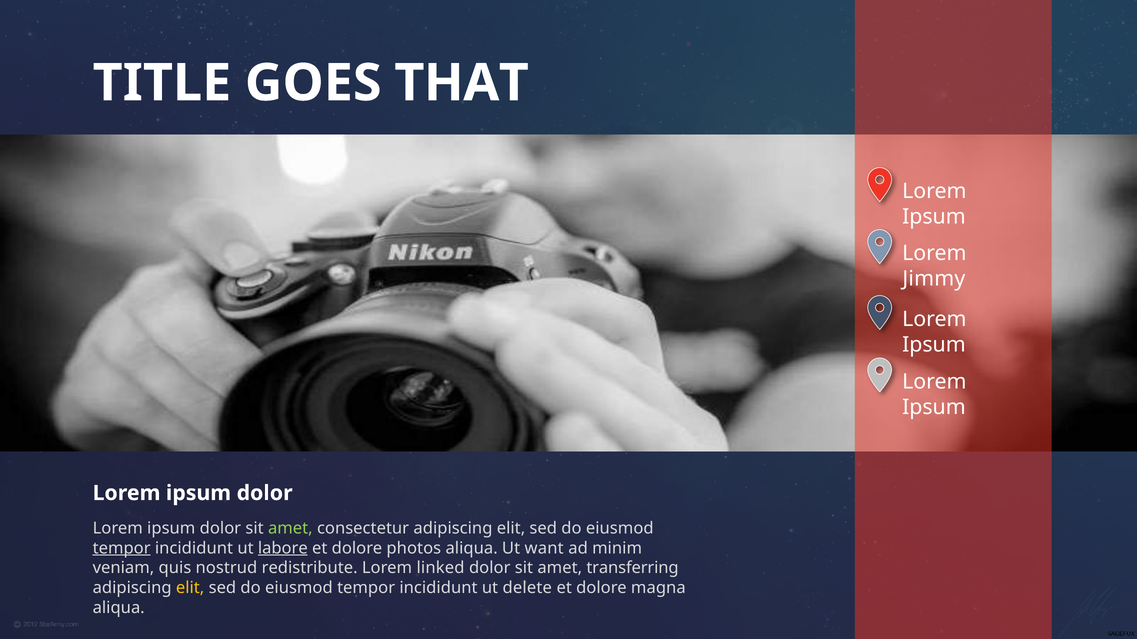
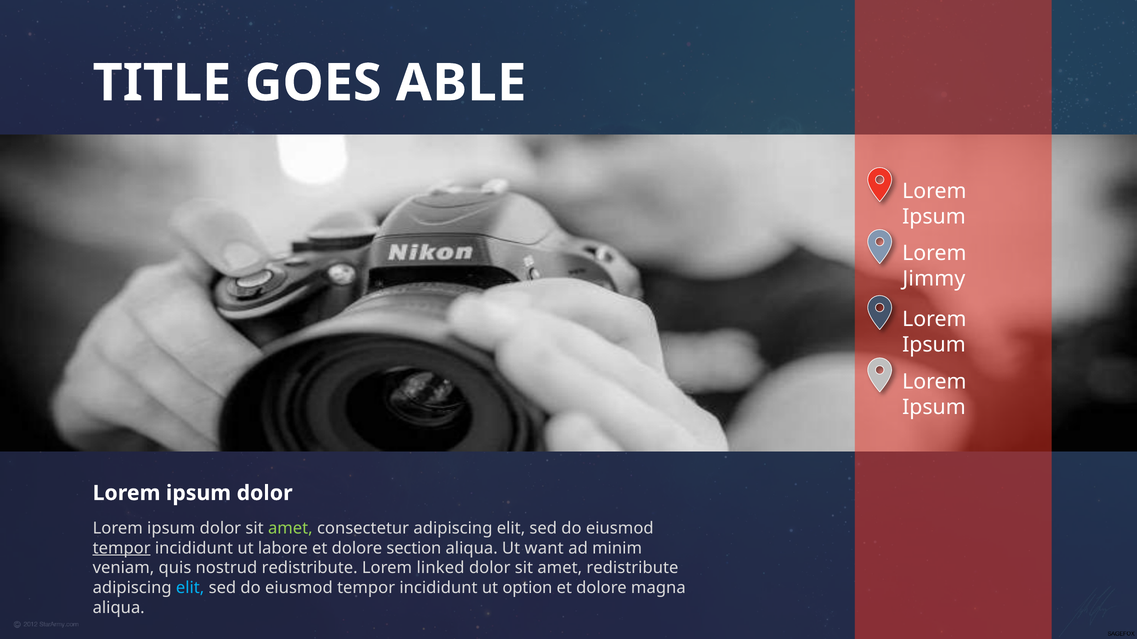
THAT: THAT -> ABLE (461, 83)
labore underline: present -> none (283, 549)
photos: photos -> section (414, 549)
amet transferring: transferring -> redistribute (632, 568)
elit colour: yellow -> light blue (190, 588)
delete: delete -> option (527, 588)
